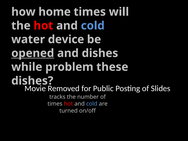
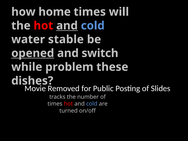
and underline: none -> present (67, 26)
device: device -> stable (66, 39)
and dishes: dishes -> switch (100, 53)
